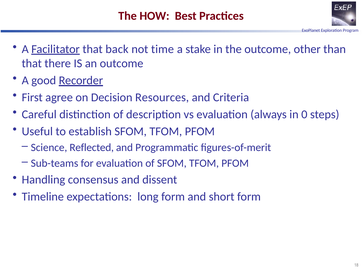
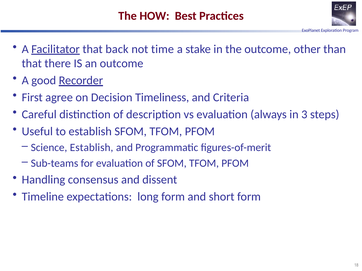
Resources: Resources -> Timeliness (162, 98)
0: 0 -> 3 (304, 115)
Science Reflected: Reflected -> Establish (92, 148)
